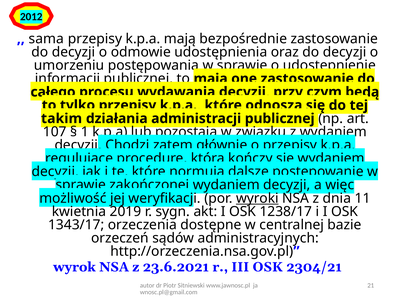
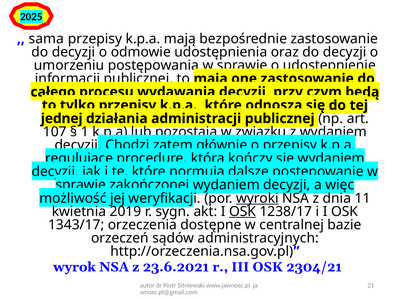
2012: 2012 -> 2025 (31, 17)
takim: takim -> jednej (62, 118)
OSK underline: none -> present (243, 211)
